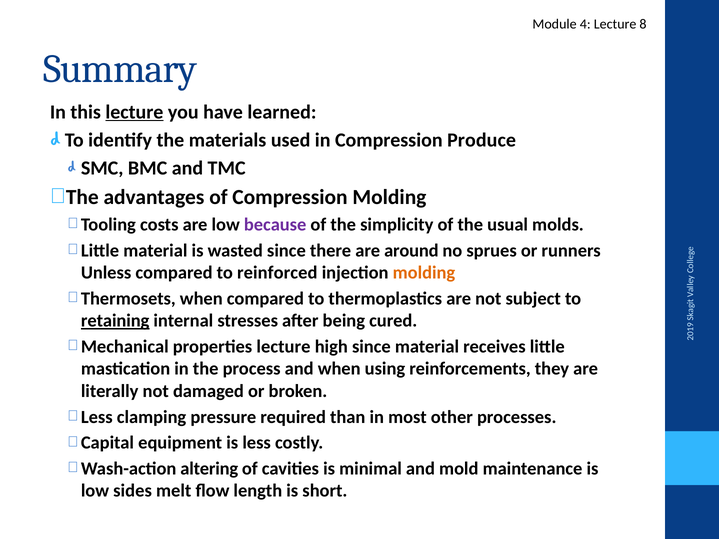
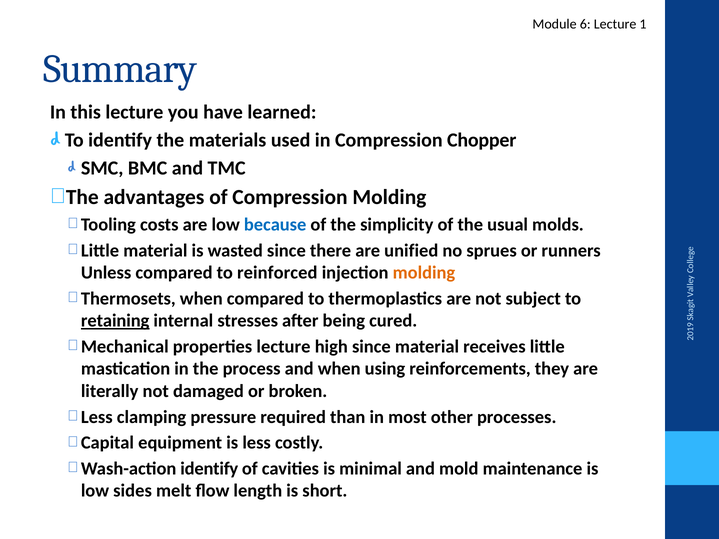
4: 4 -> 6 (585, 24)
Lecture 8: 8 -> 1 (643, 24)
lecture underline: present -> none (134, 112)
Produce: Produce -> Chopper (482, 140)
because colour: purple -> blue (275, 225)
around: around -> unified (411, 251)
altering: altering -> identify (209, 469)
